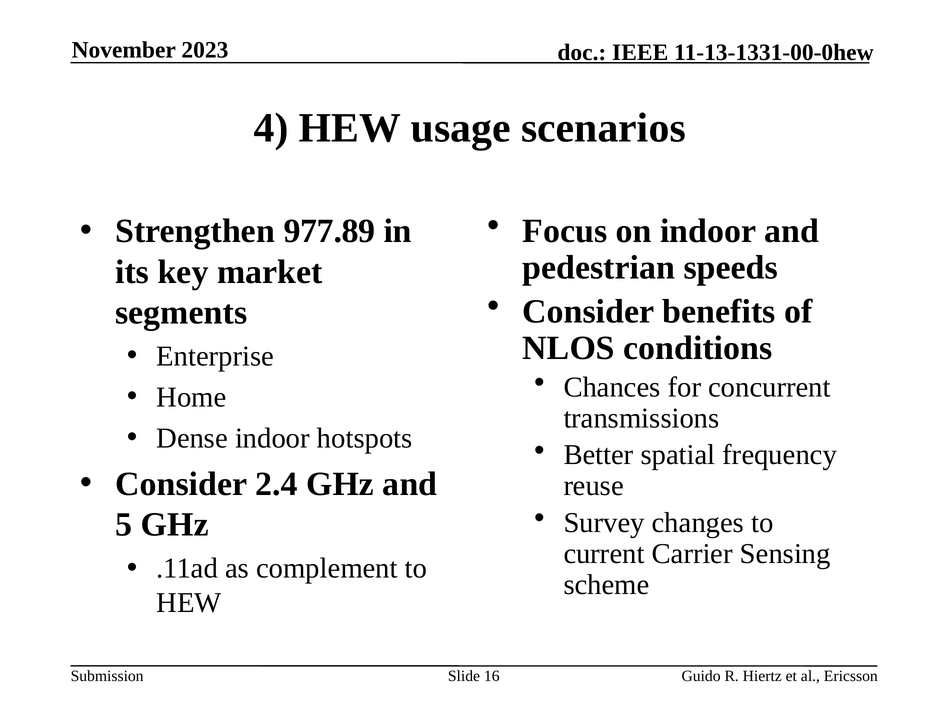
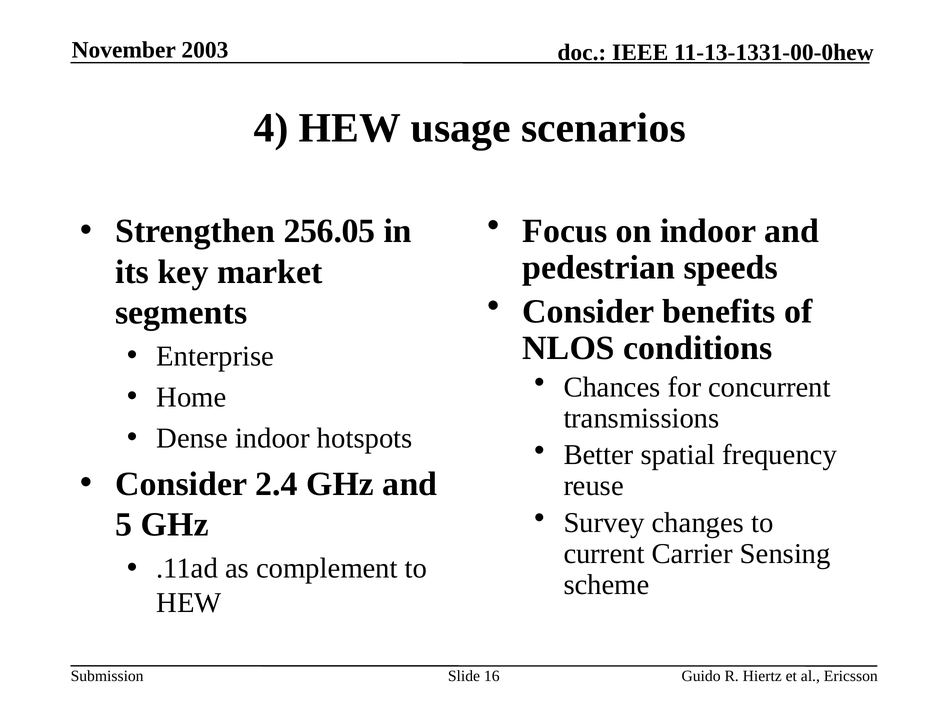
2023: 2023 -> 2003 (205, 50)
977.89: 977.89 -> 256.05 (329, 231)
